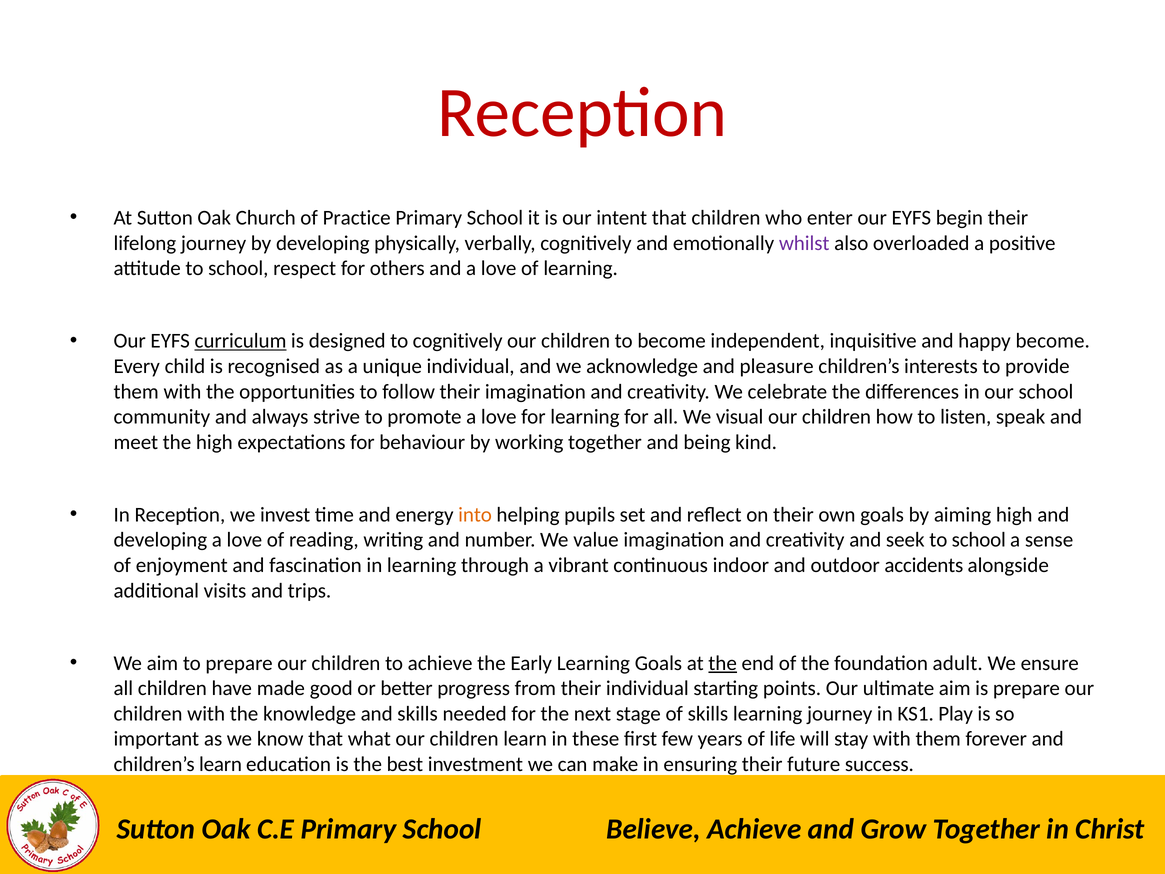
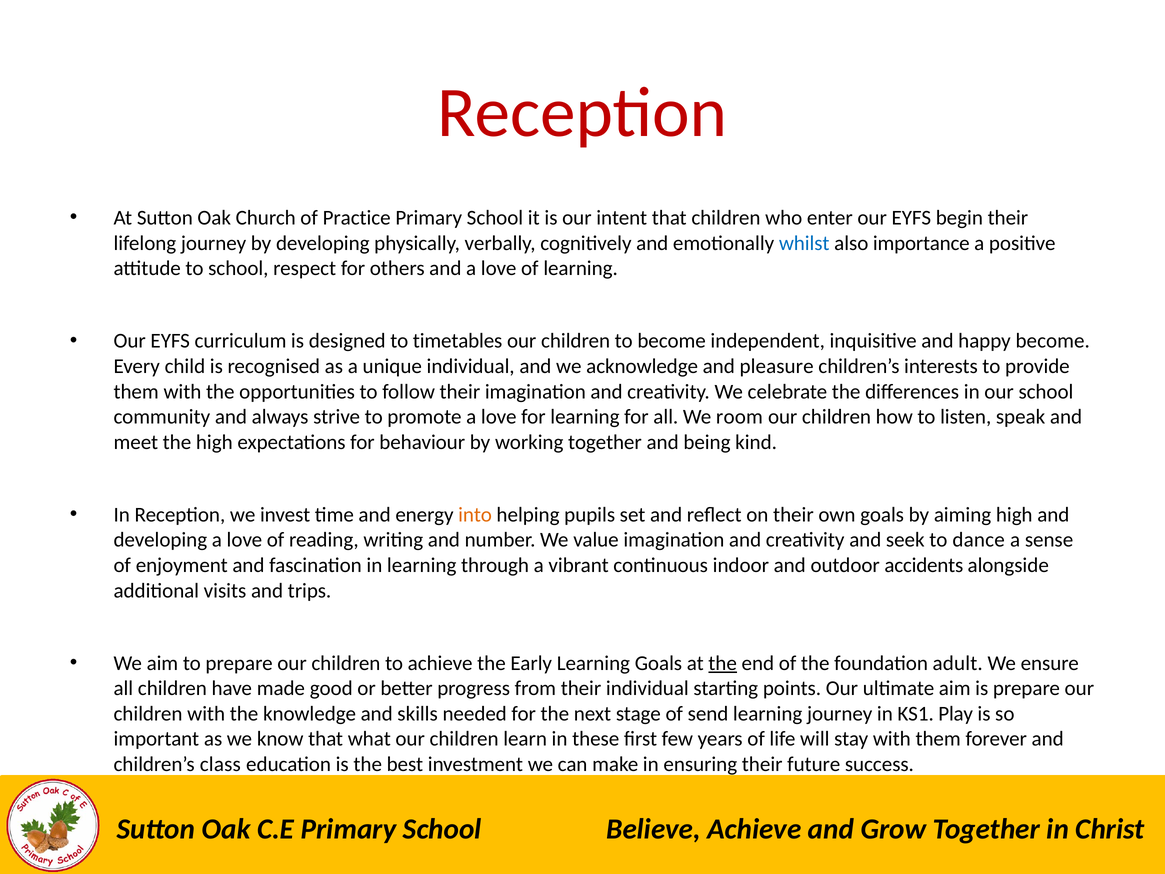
whilst colour: purple -> blue (804, 243)
overloaded: overloaded -> importance (921, 243)
curriculum underline: present -> none (241, 341)
to cognitively: cognitively -> timetables (458, 341)
visual: visual -> room (739, 417)
seek to school: school -> dance (979, 540)
of skills: skills -> send (708, 714)
children’s learn: learn -> class (220, 764)
